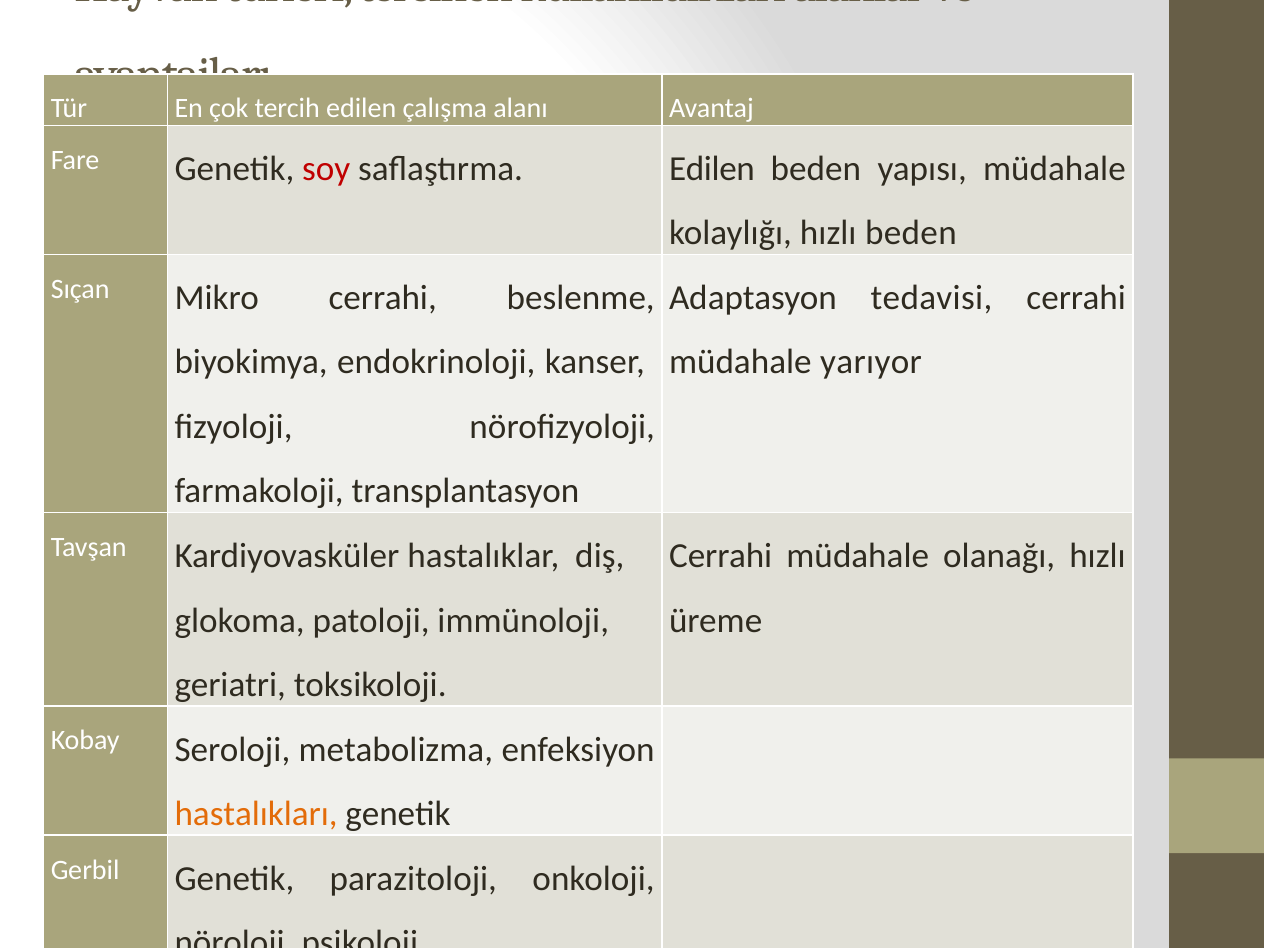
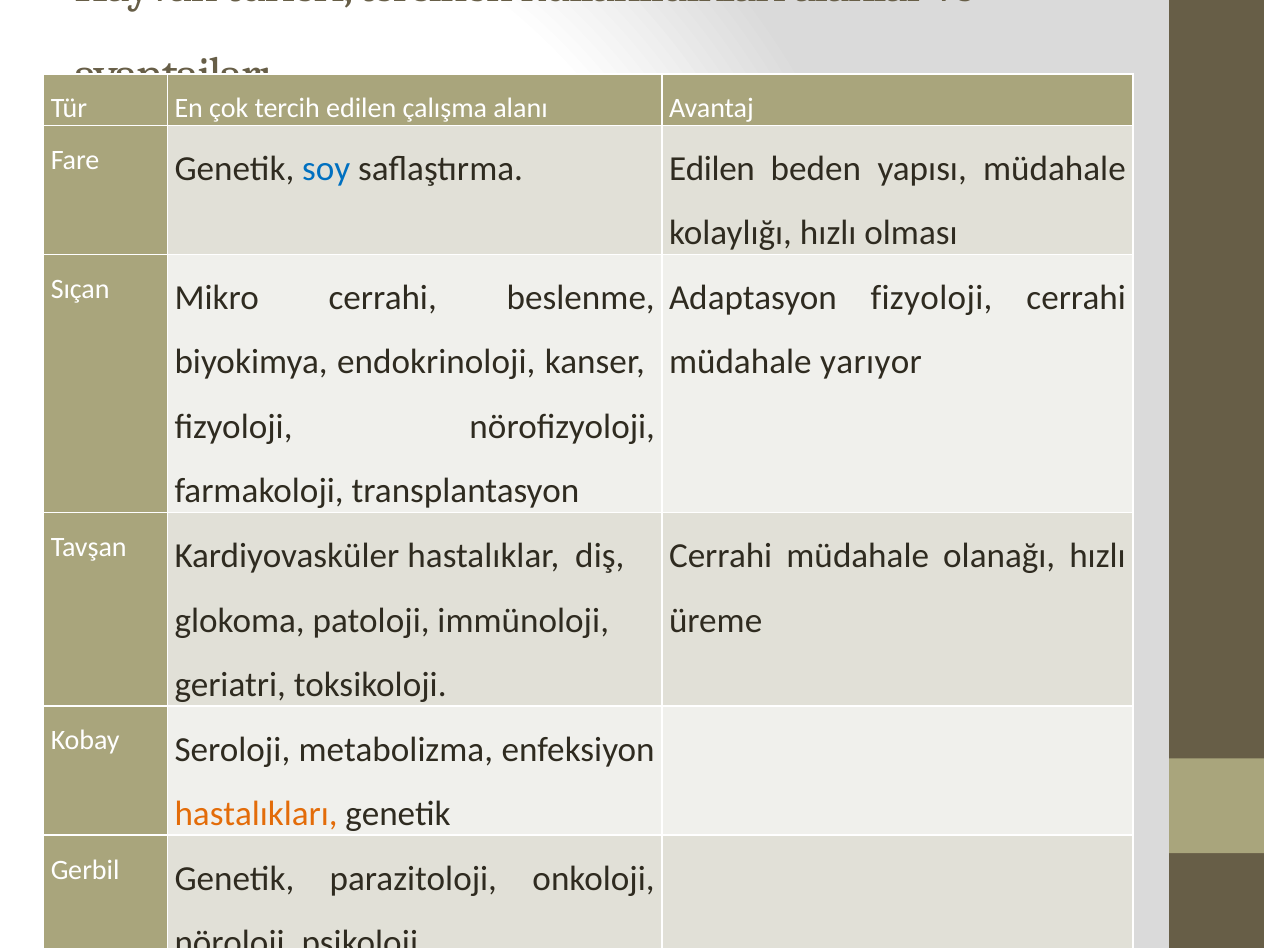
soy colour: red -> blue (326, 169)
hızlı beden: beden -> olması (911, 233)
Adaptasyon tedavisi: tedavisi -> fizyoloji (931, 298)
